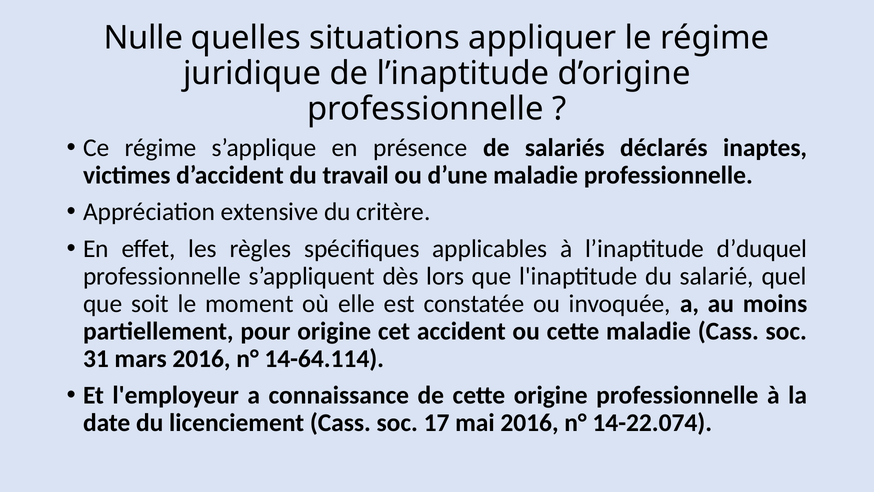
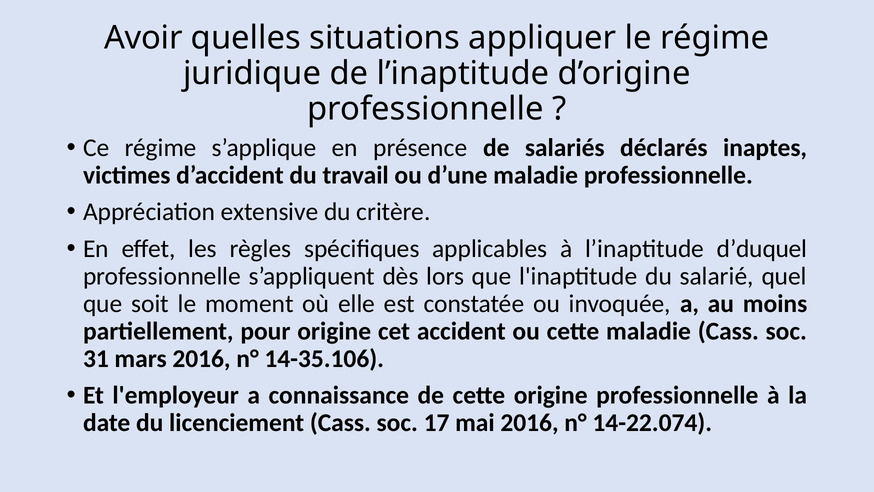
Nulle: Nulle -> Avoir (143, 38)
14-64.114: 14-64.114 -> 14-35.106 (324, 358)
